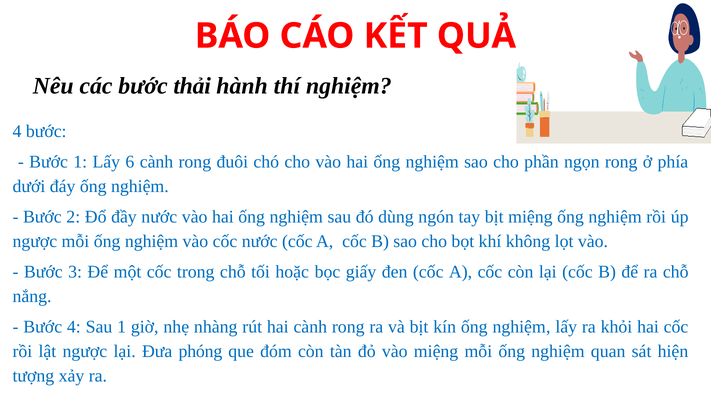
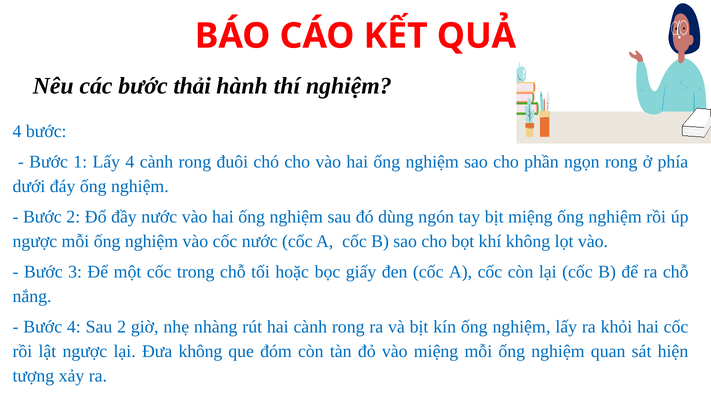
Lấy 6: 6 -> 4 (130, 162)
Sau 1: 1 -> 2 (122, 327)
Đưa phóng: phóng -> không (200, 351)
